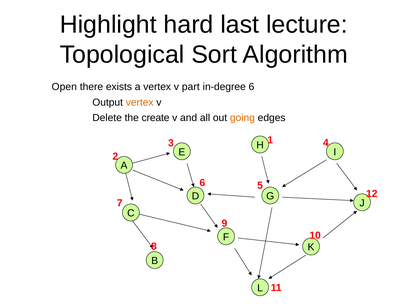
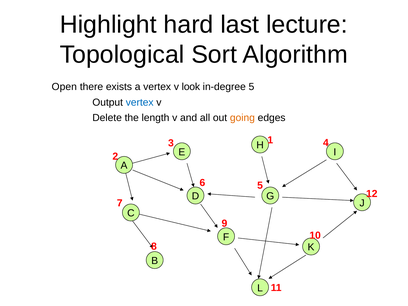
part: part -> look (191, 87)
in-degree 6: 6 -> 5 (251, 87)
vertex colour: orange -> blue (140, 102)
create: create -> length (156, 118)
